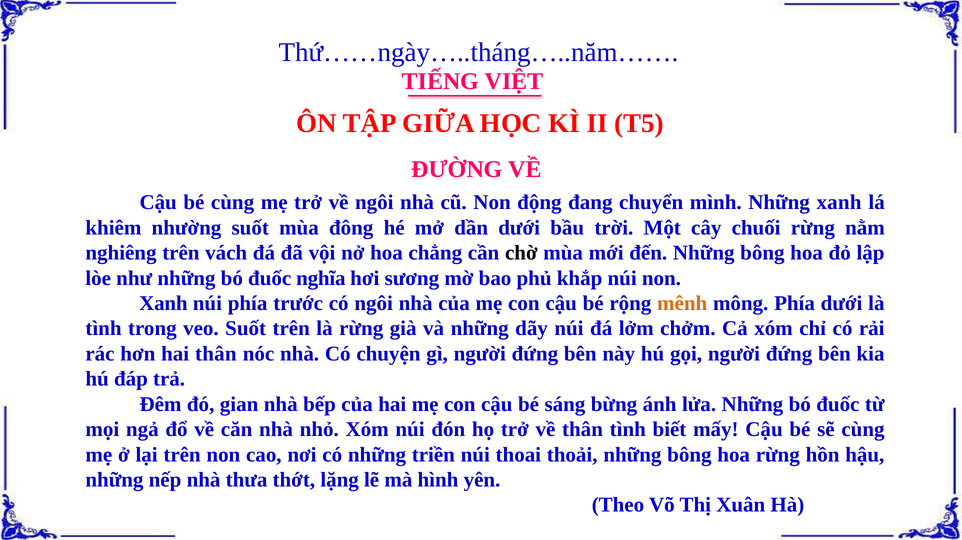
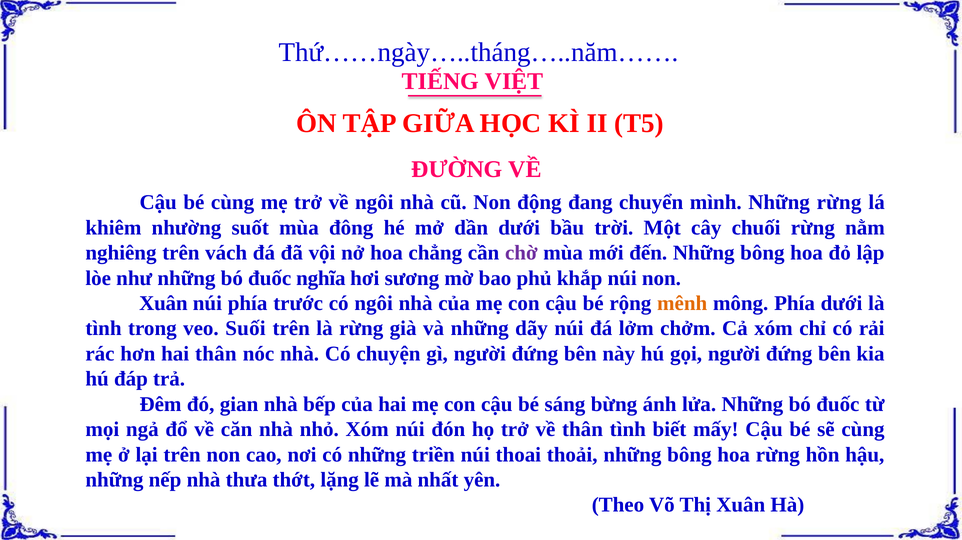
Những xanh: xanh -> rừng (839, 203)
chờ colour: black -> purple (521, 253)
Xanh: Xanh -> Xuân (163, 304)
veo Suốt: Suốt -> Suối (246, 329)
hình: hình -> nhất (438, 480)
